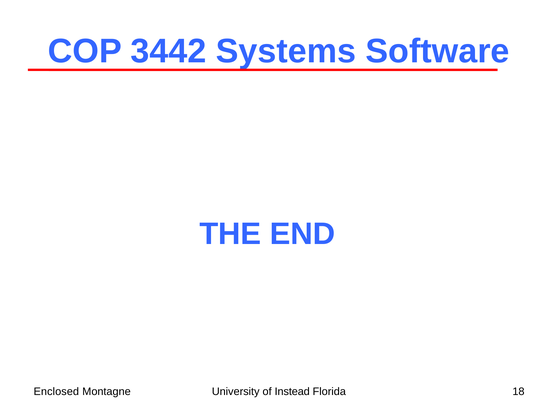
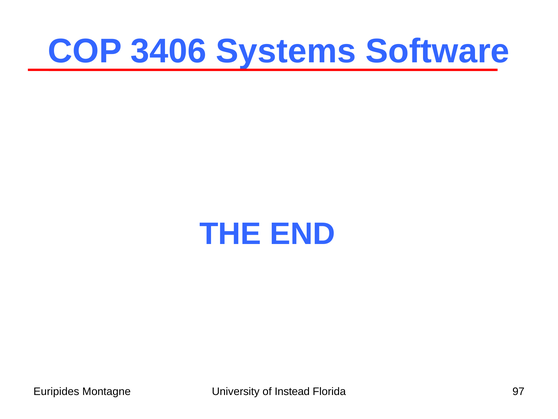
3442: 3442 -> 3406 (168, 51)
Enclosed: Enclosed -> Euripides (56, 391)
18: 18 -> 97 (518, 391)
